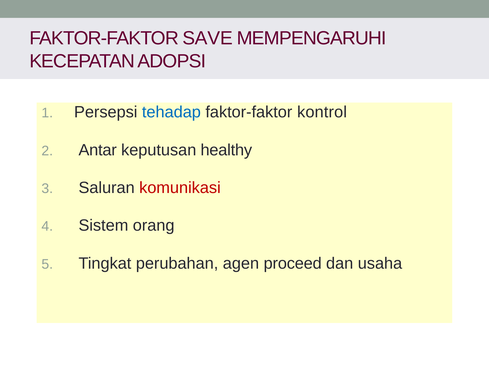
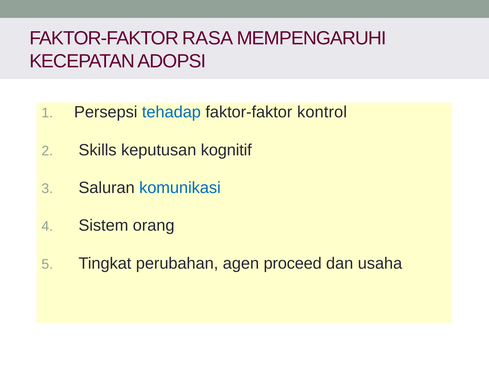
SAVE: SAVE -> RASA (208, 38)
Antar: Antar -> Skills (98, 150)
healthy: healthy -> kognitif (226, 150)
komunikasi colour: red -> blue (180, 188)
